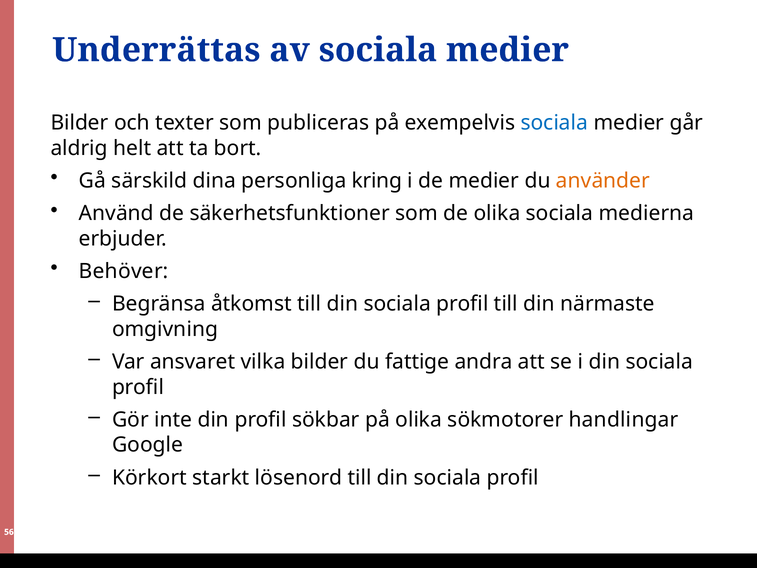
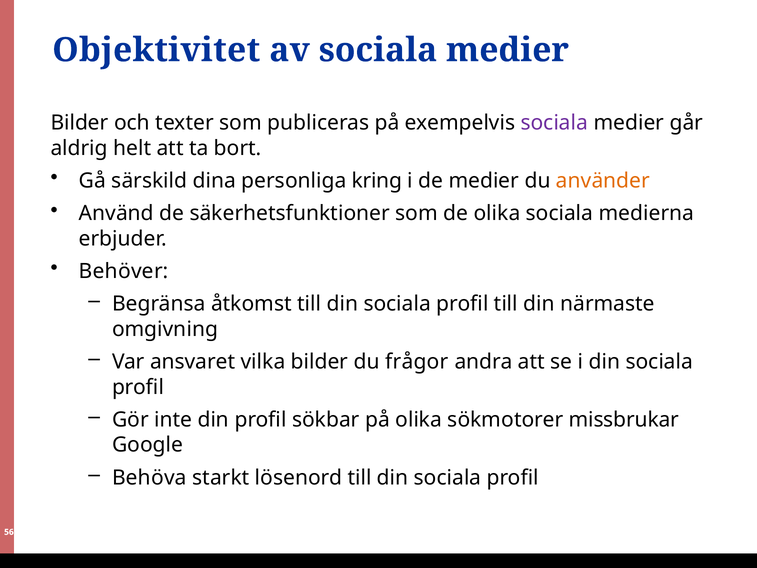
Underrättas: Underrättas -> Objektivitet (156, 50)
sociala colour: blue -> purple (554, 123)
fattige: fattige -> frågor (417, 362)
handlingar: handlingar -> missbrukar (624, 420)
Körkort: Körkort -> Behöva (149, 477)
